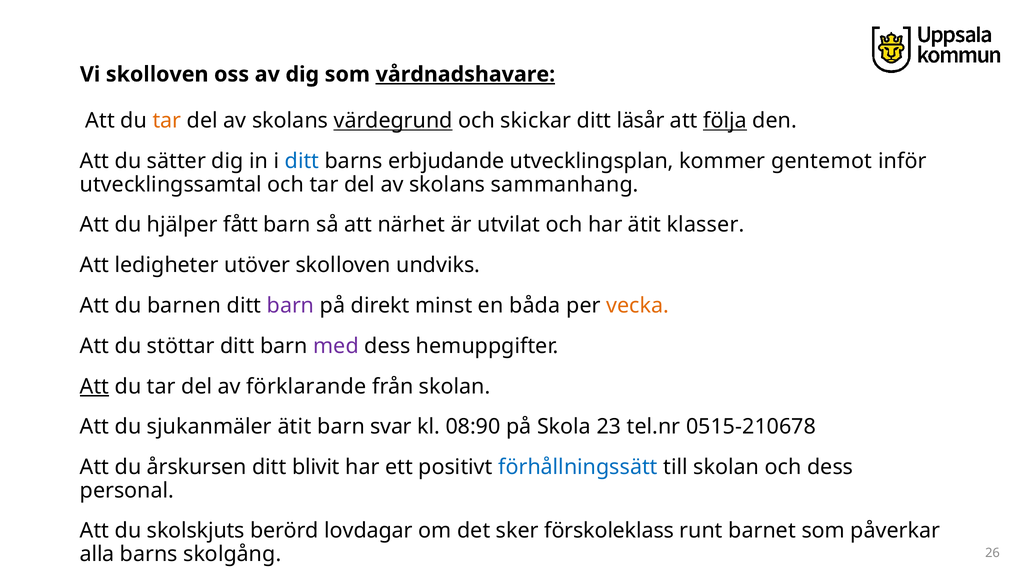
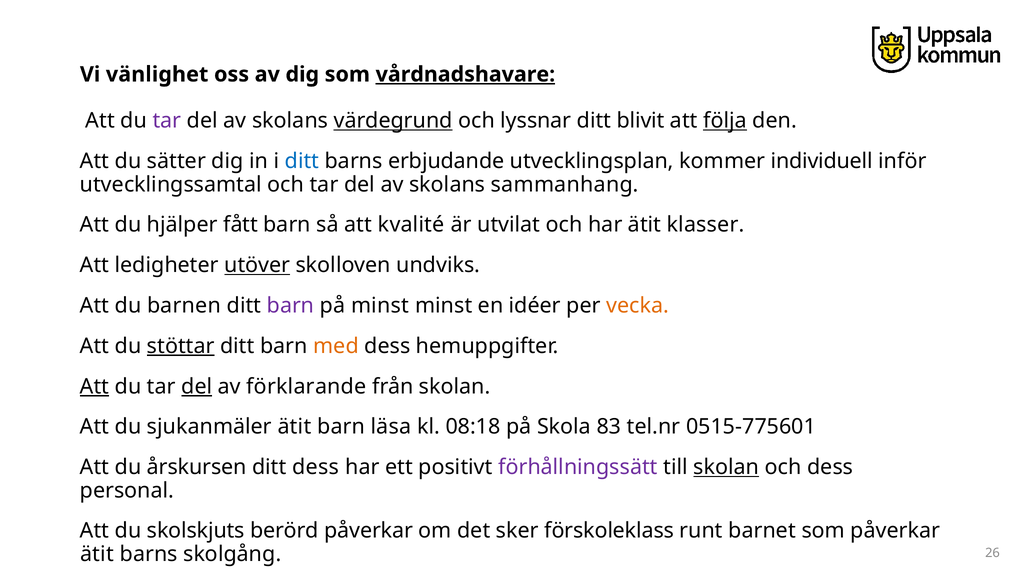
Vi skolloven: skolloven -> vänlighet (157, 74)
tar colour: orange -> purple (167, 121)
skickar: skickar -> lyssnar (536, 121)
läsår: läsår -> blivit (641, 121)
gentemot: gentemot -> individuell (822, 161)
närhet: närhet -> kvalité (411, 225)
utöver underline: none -> present (257, 265)
på direkt: direkt -> minst (380, 306)
båda: båda -> idéer (535, 306)
stöttar underline: none -> present (181, 346)
med colour: purple -> orange (336, 346)
del underline: none -> present (197, 387)
svar: svar -> läsa (391, 427)
08:90: 08:90 -> 08:18 (473, 427)
23: 23 -> 83 (609, 427)
0515-210678: 0515-210678 -> 0515-775601 (751, 427)
ditt blivit: blivit -> dess (316, 468)
förhållningssätt colour: blue -> purple (578, 468)
skolan underline: none -> present (726, 468)
berörd lovdagar: lovdagar -> påverkar (369, 531)
alla: alla -> ätit (97, 555)
